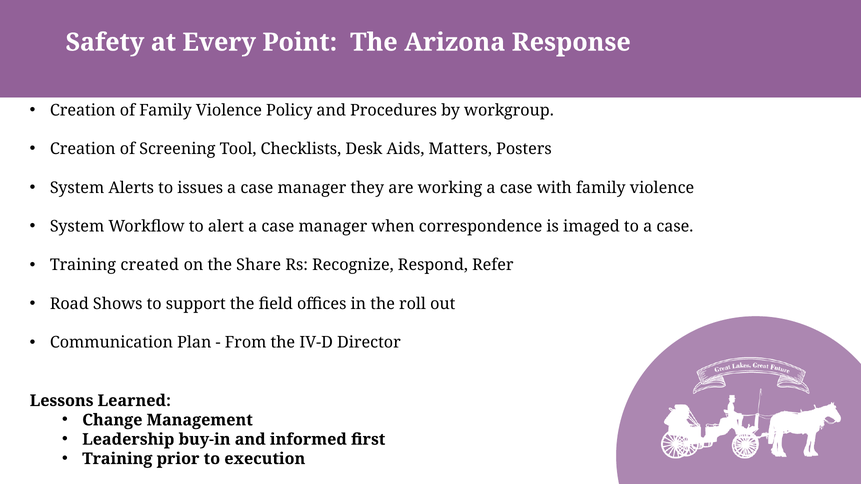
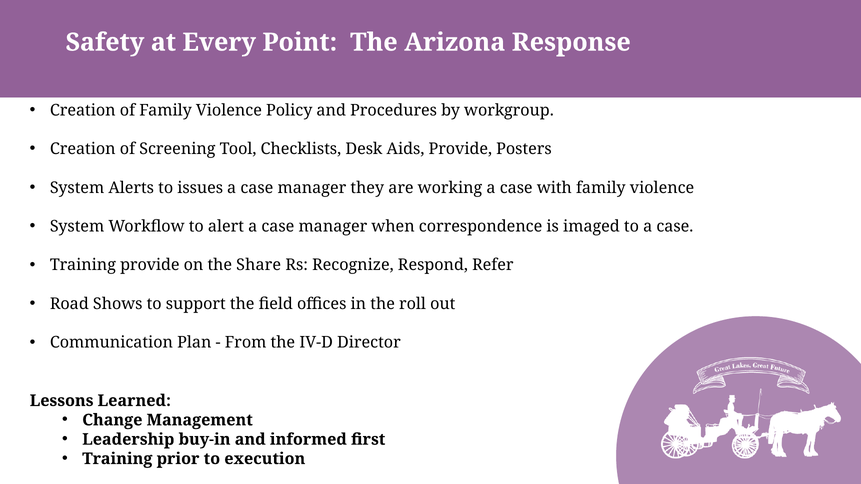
Aids Matters: Matters -> Provide (460, 149)
Training created: created -> provide (150, 265)
